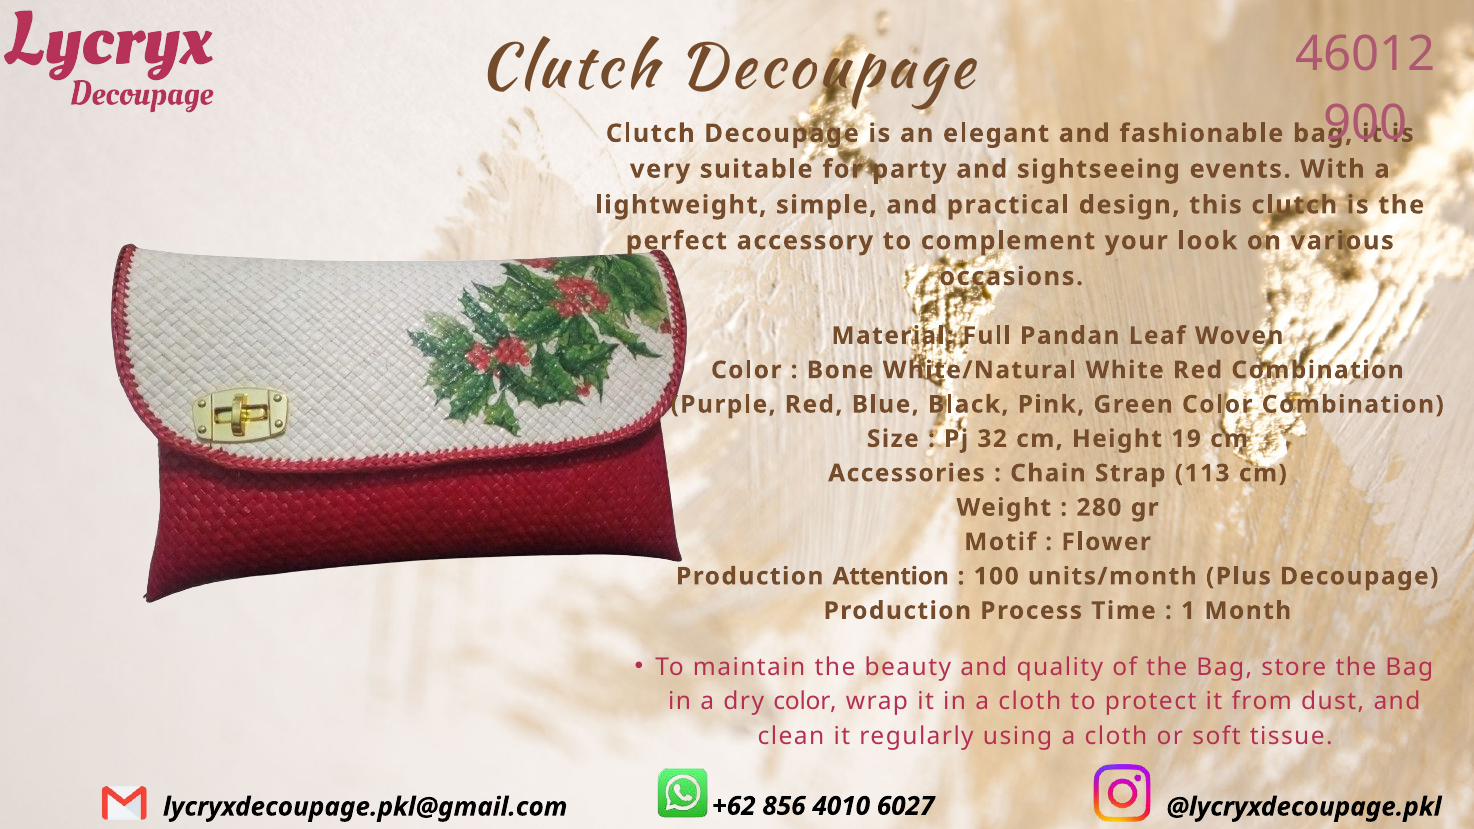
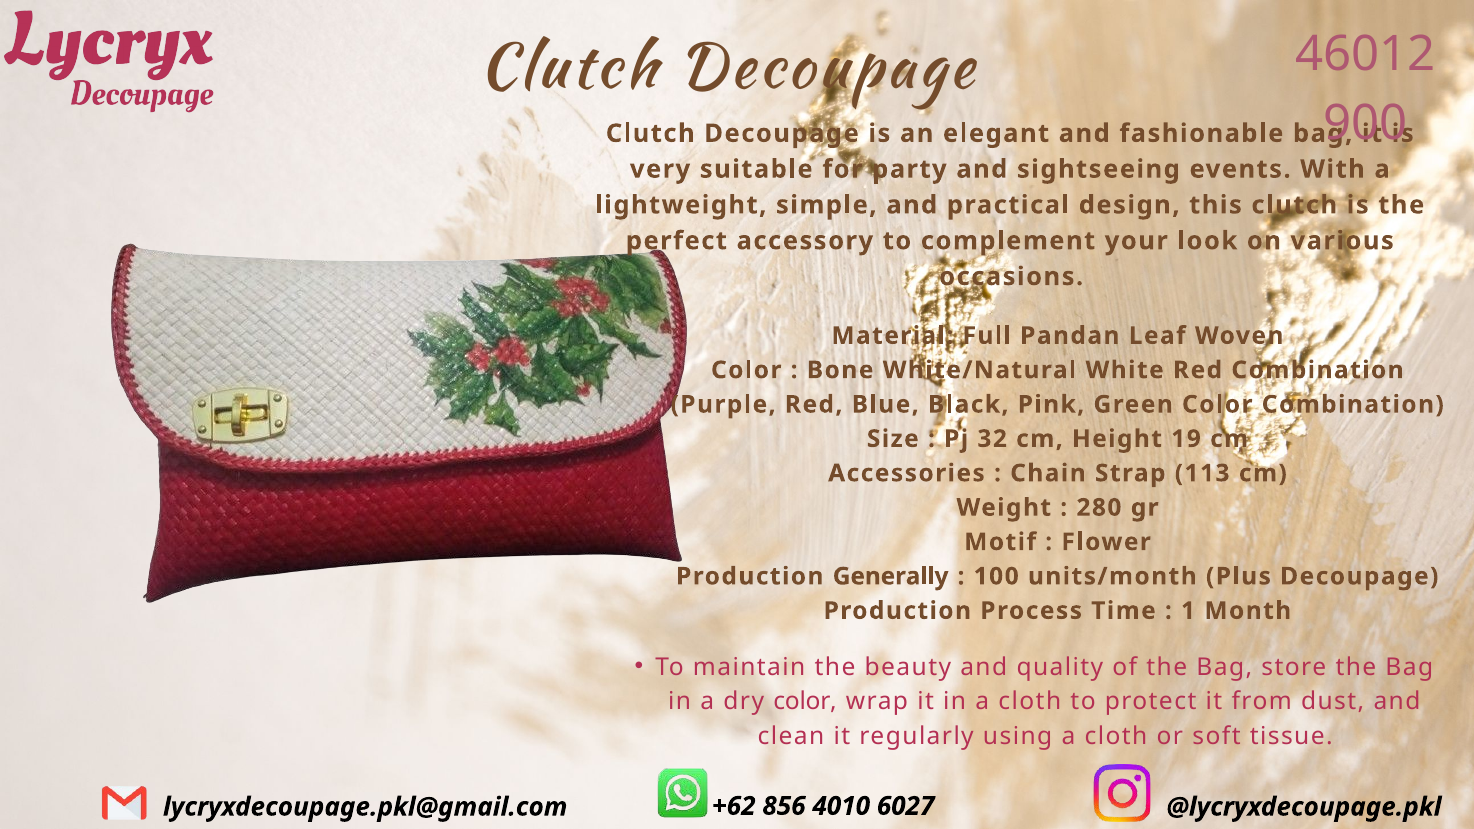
Attention: Attention -> Generally (891, 576)
